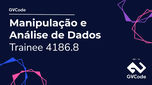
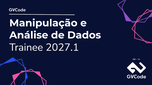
4186.8: 4186.8 -> 2027.1 (62, 48)
